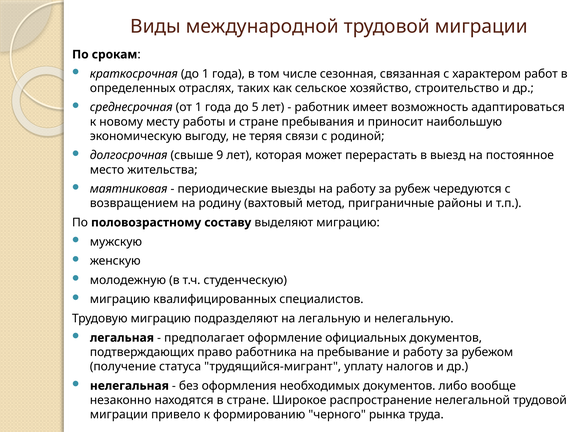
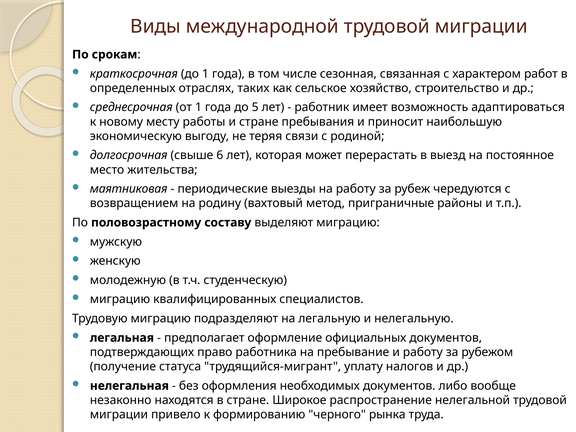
9: 9 -> 6 (220, 155)
